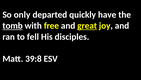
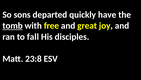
only: only -> sons (22, 15)
great underline: present -> none (87, 26)
fell: fell -> fall (33, 36)
39:8: 39:8 -> 23:8 (33, 58)
